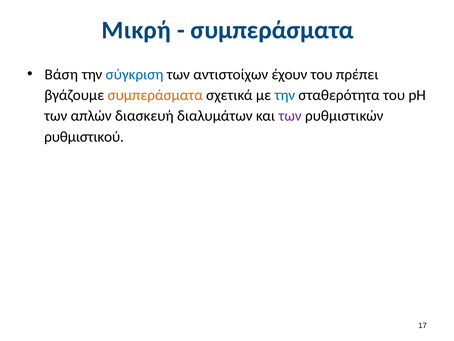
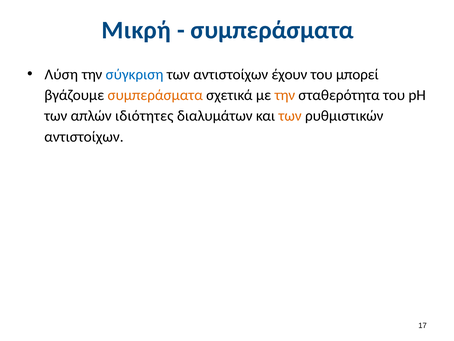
Βάση: Βάση -> Λύση (61, 74)
πρέπει: πρέπει -> μπορεί (357, 74)
την colour: blue -> orange (285, 95)
διασκευή: διασκευή -> ιδιότητες (144, 116)
των colour: purple -> orange (290, 116)
ρυθμιστικού: ρυθμιστικού -> αντιστοίχων (84, 136)
